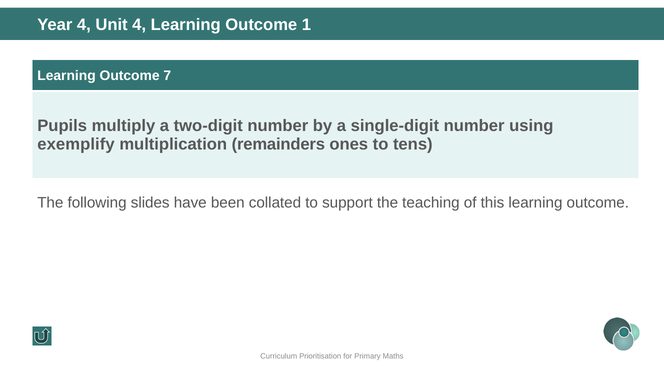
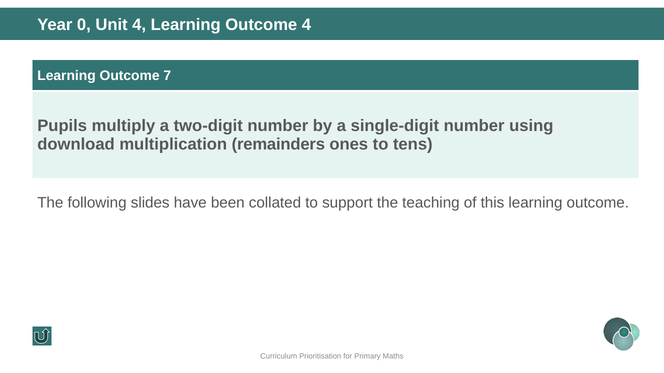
Year 4: 4 -> 0 (84, 25)
Outcome 1: 1 -> 4 (306, 25)
exemplify: exemplify -> download (76, 144)
